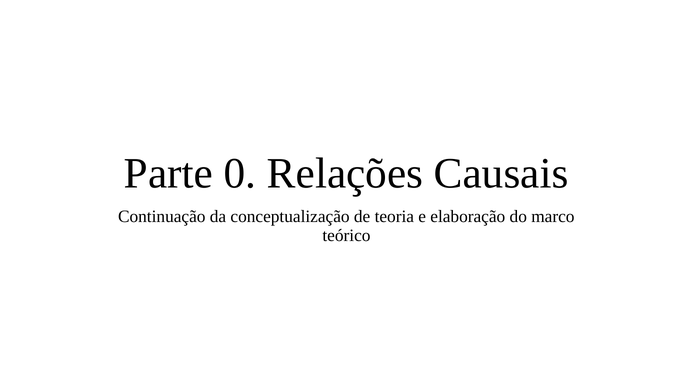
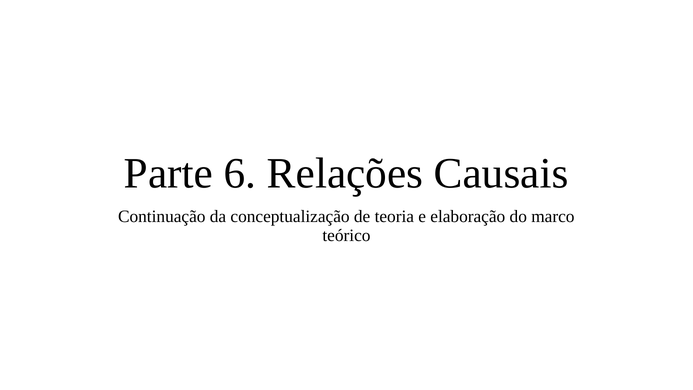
0: 0 -> 6 (240, 173)
